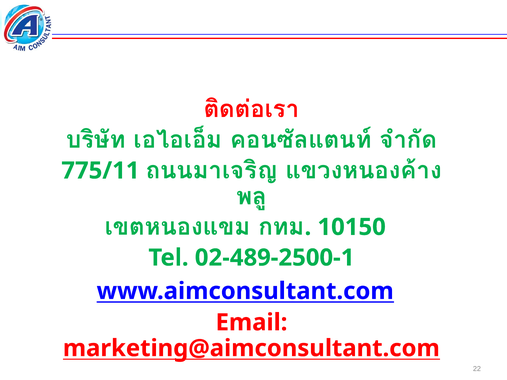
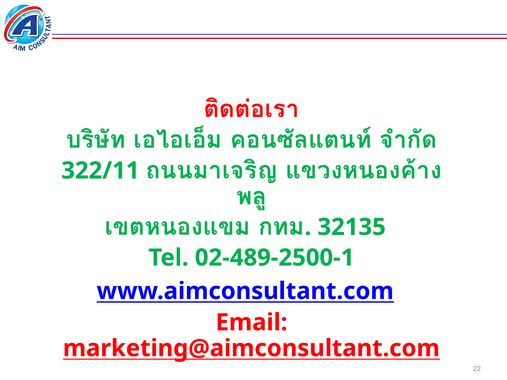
775/11: 775/11 -> 322/11 (100, 171)
10150: 10150 -> 32135 (352, 227)
